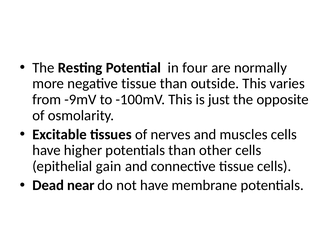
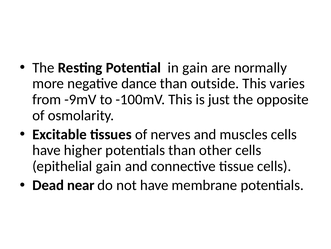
in four: four -> gain (195, 67)
negative tissue: tissue -> dance (139, 83)
